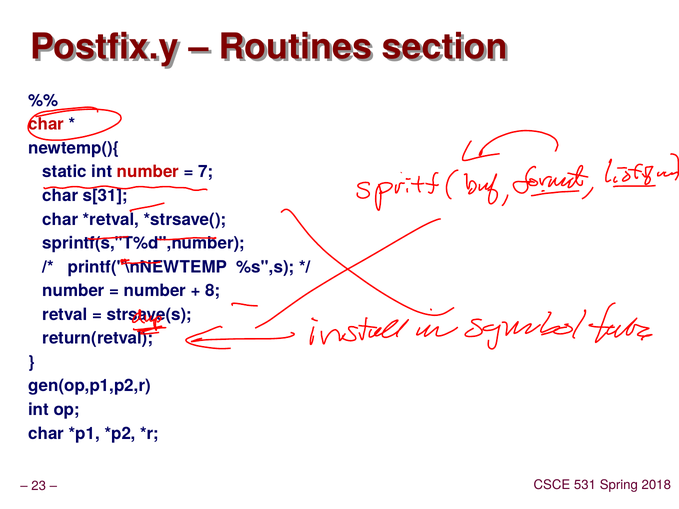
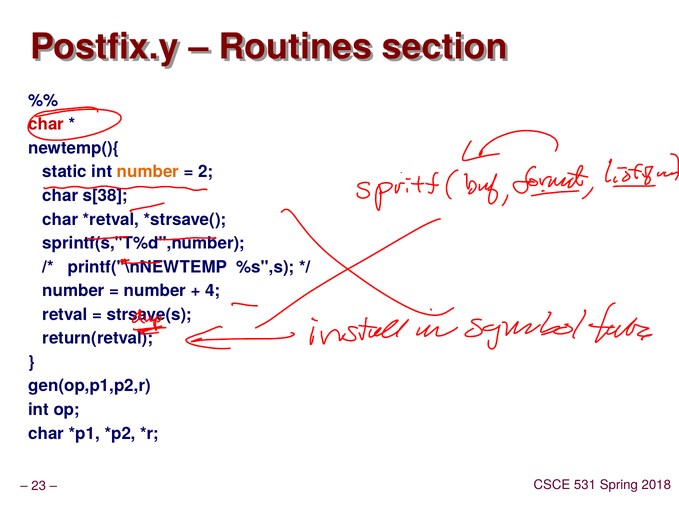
number colour: red -> orange (148, 172)
7: 7 -> 2 (206, 172)
s[31: s[31 -> s[38 (106, 196)
8: 8 -> 4 (213, 291)
